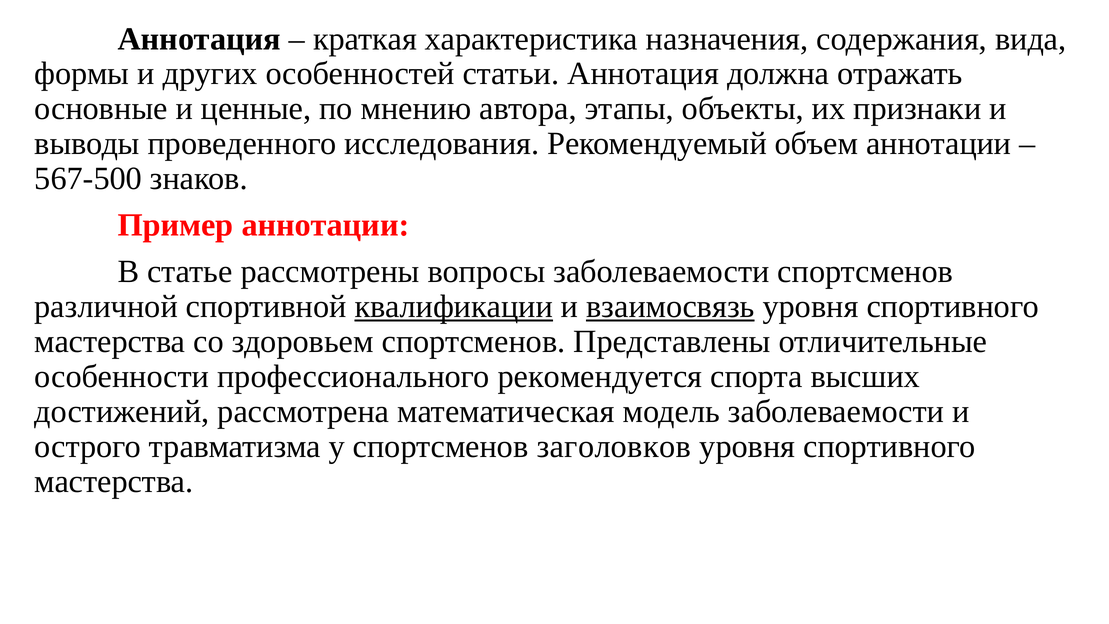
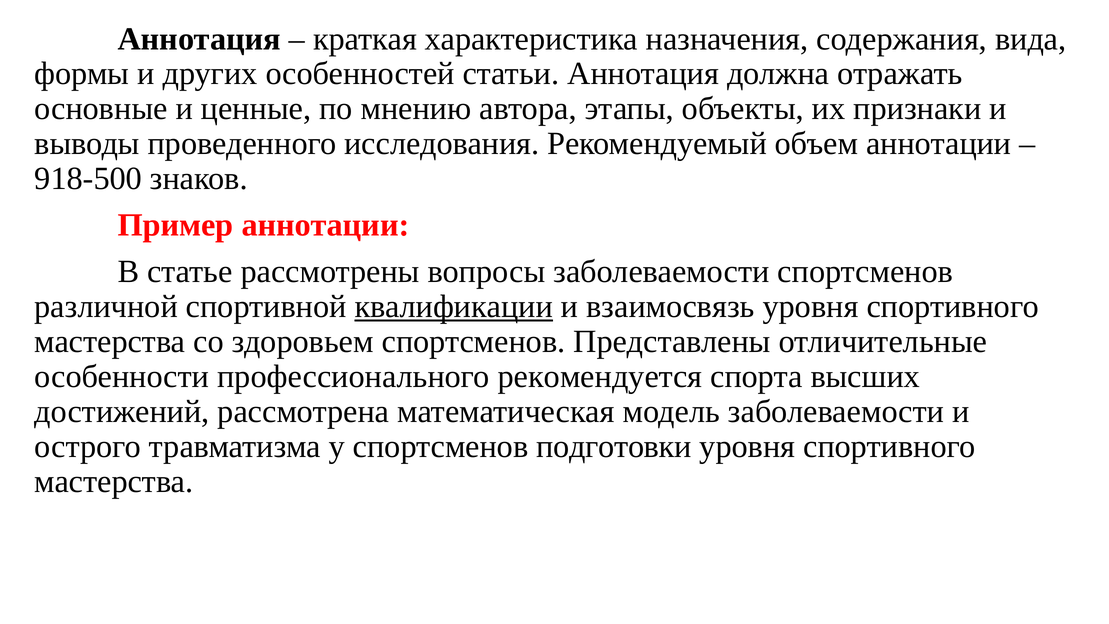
567-500: 567-500 -> 918-500 (88, 179)
взаимосвязь underline: present -> none (670, 307)
заголовков: заголовков -> подготовки (614, 446)
